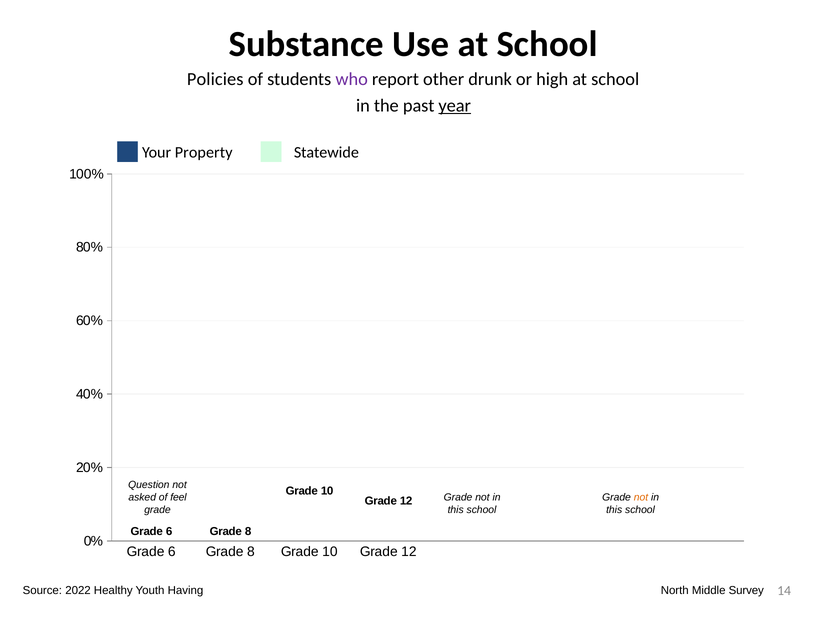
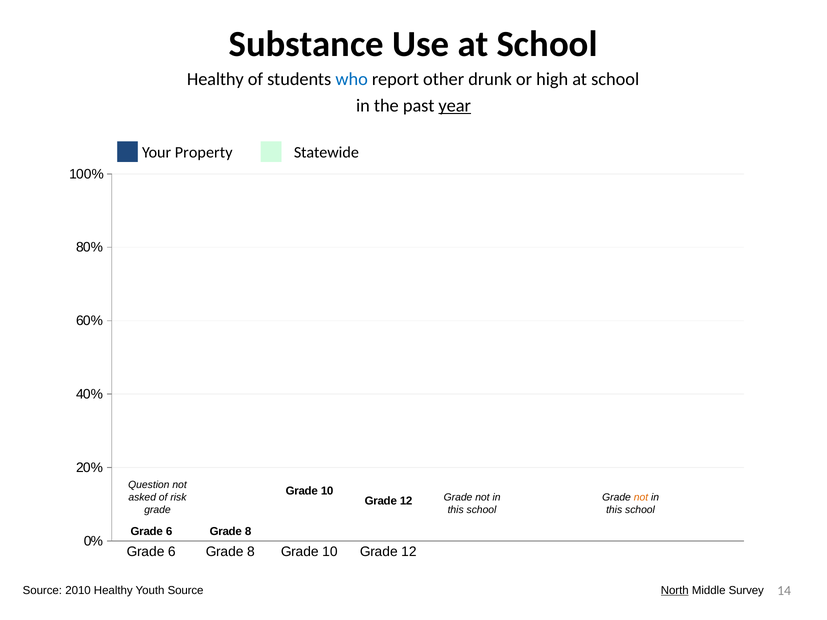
Policies: Policies -> Healthy (215, 79)
who colour: purple -> blue (352, 79)
feel: feel -> risk (178, 498)
2022: 2022 -> 2010 (78, 591)
Youth Having: Having -> Source (186, 591)
North underline: none -> present (675, 591)
